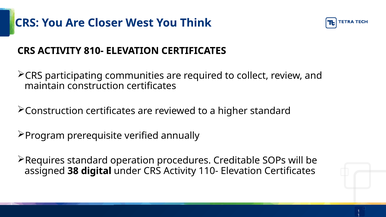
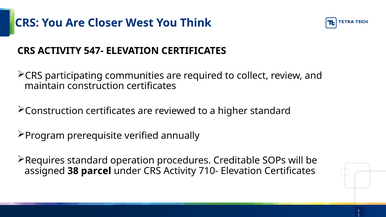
810-: 810- -> 547- (94, 51)
digital: digital -> parcel (96, 171)
110-: 110- -> 710- (208, 171)
